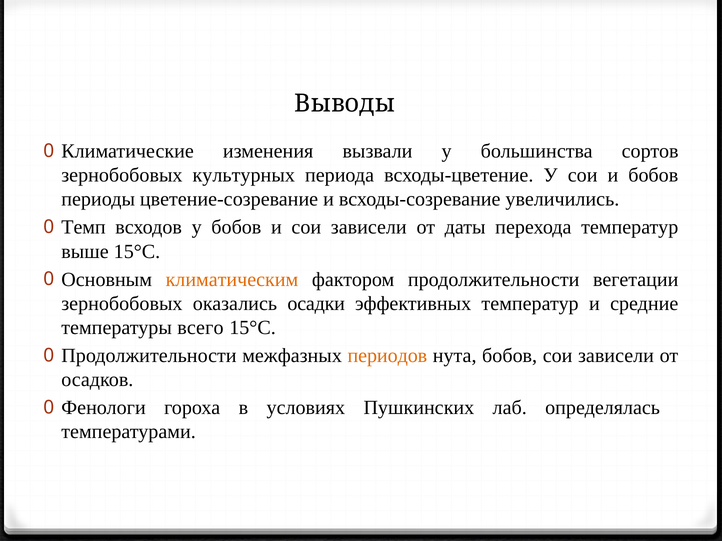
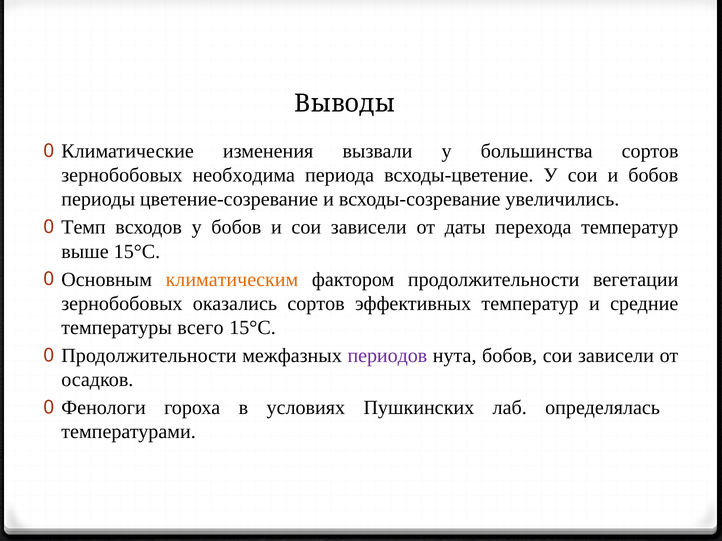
культурных: культурных -> необходима (244, 175)
оказались осадки: осадки -> сортов (316, 304)
периодов colour: orange -> purple (387, 356)
